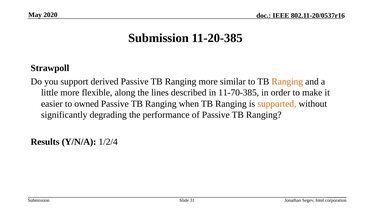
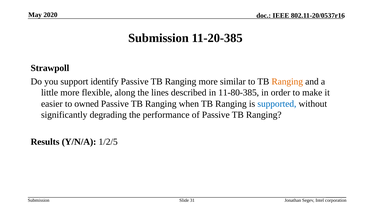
derived: derived -> identify (105, 81)
11-70-385: 11-70-385 -> 11-80-385 (239, 92)
supported colour: orange -> blue (277, 104)
1/2/4: 1/2/4 -> 1/2/5 (108, 142)
